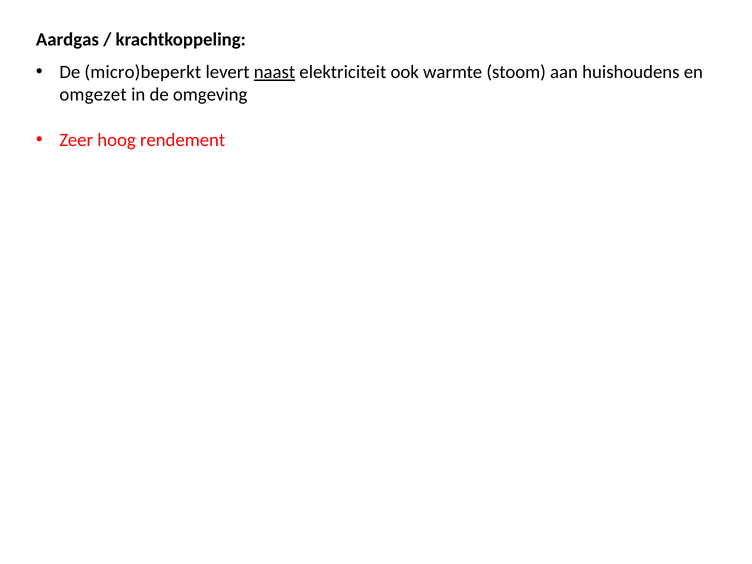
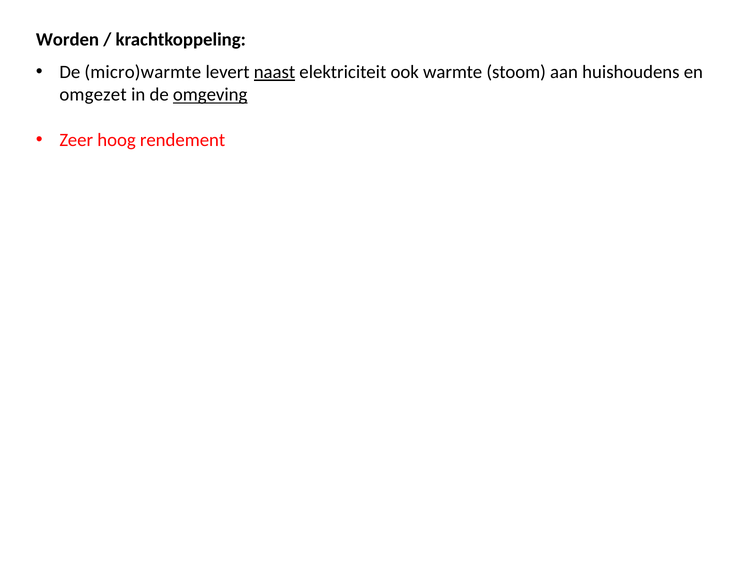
Aardgas: Aardgas -> Worden (67, 40)
micro)beperkt: micro)beperkt -> micro)warmte (143, 72)
omgeving underline: none -> present (210, 95)
